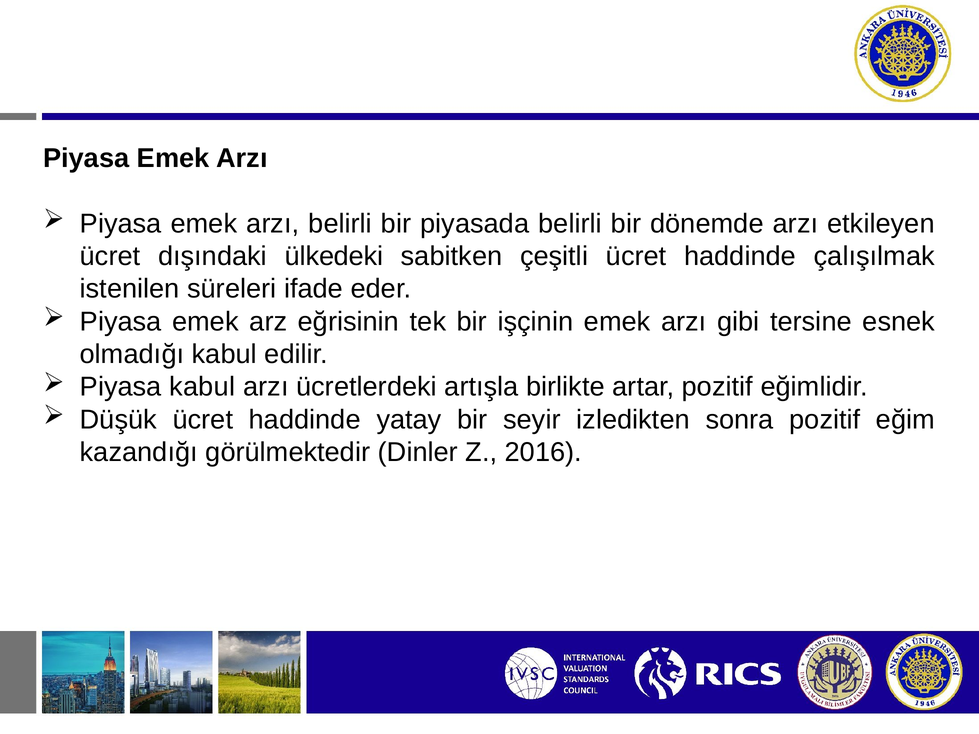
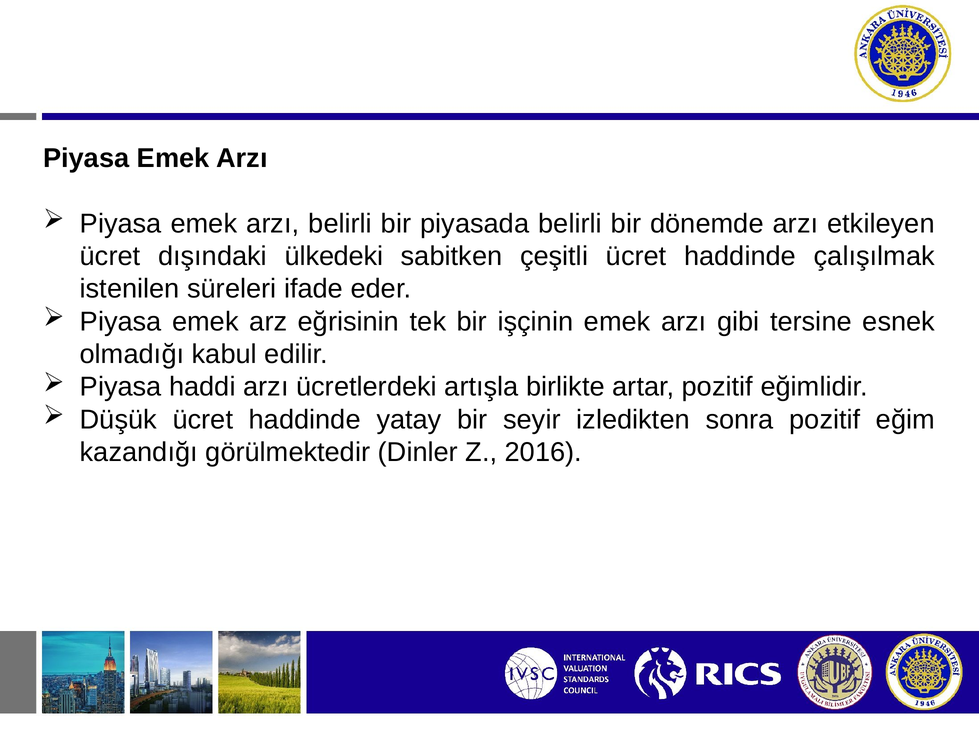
Piyasa kabul: kabul -> haddi (202, 387)
